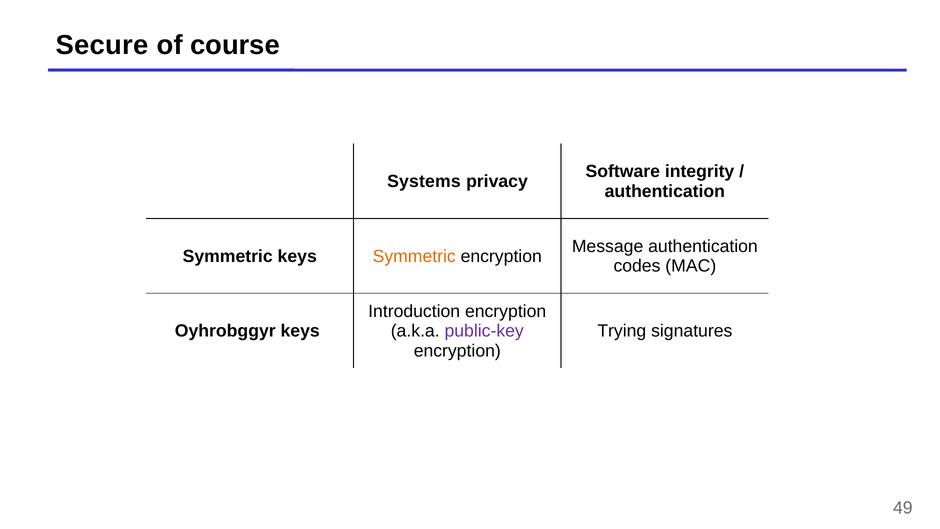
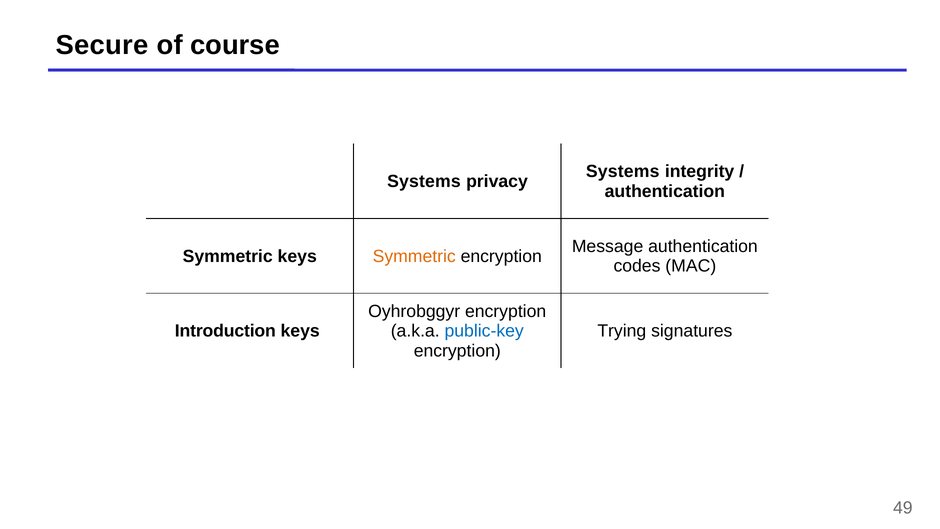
Software: Software -> Systems (623, 171)
Introduction: Introduction -> Oyhrobggyr (414, 311)
Oyhrobggyr: Oyhrobggyr -> Introduction (225, 331)
public-key colour: purple -> blue (484, 331)
